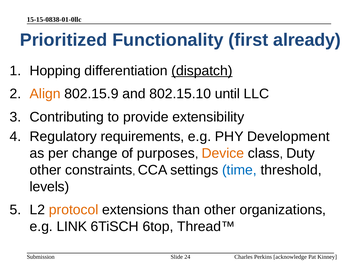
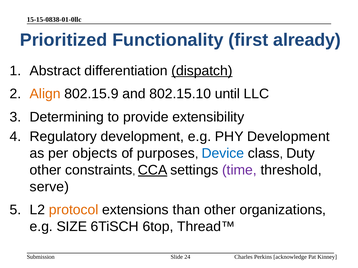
Hopping: Hopping -> Abstract (55, 71)
Contributing: Contributing -> Determining (67, 117)
Regulatory requirements: requirements -> development (142, 137)
change: change -> objects (95, 154)
Device colour: orange -> blue (223, 154)
CCA underline: none -> present (153, 170)
time colour: blue -> purple (239, 170)
levels: levels -> serve (49, 187)
LINK: LINK -> SIZE (72, 227)
